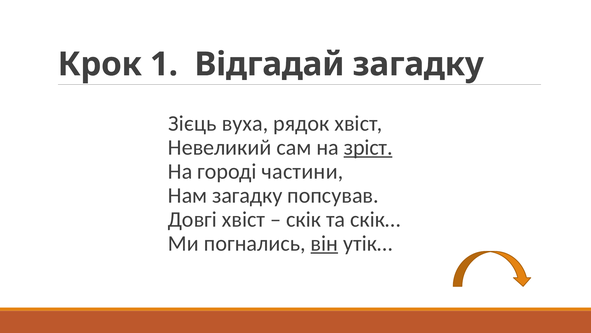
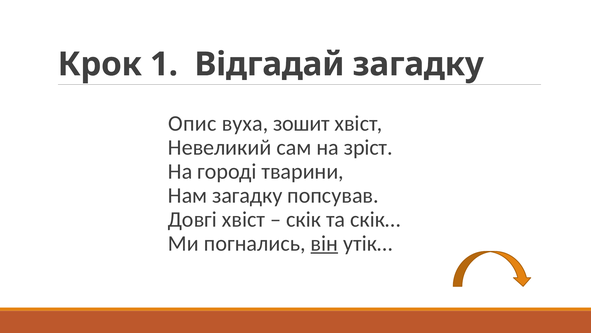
Зієць: Зієць -> Опис (192, 123)
рядок: рядок -> зошит (301, 123)
зріст underline: present -> none (368, 147)
частини: частини -> тварини (303, 171)
